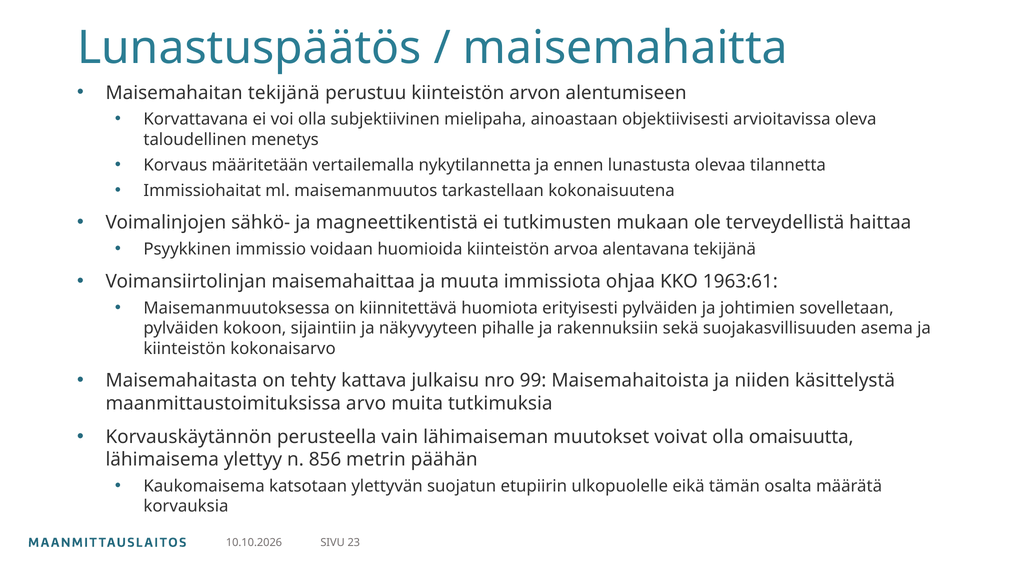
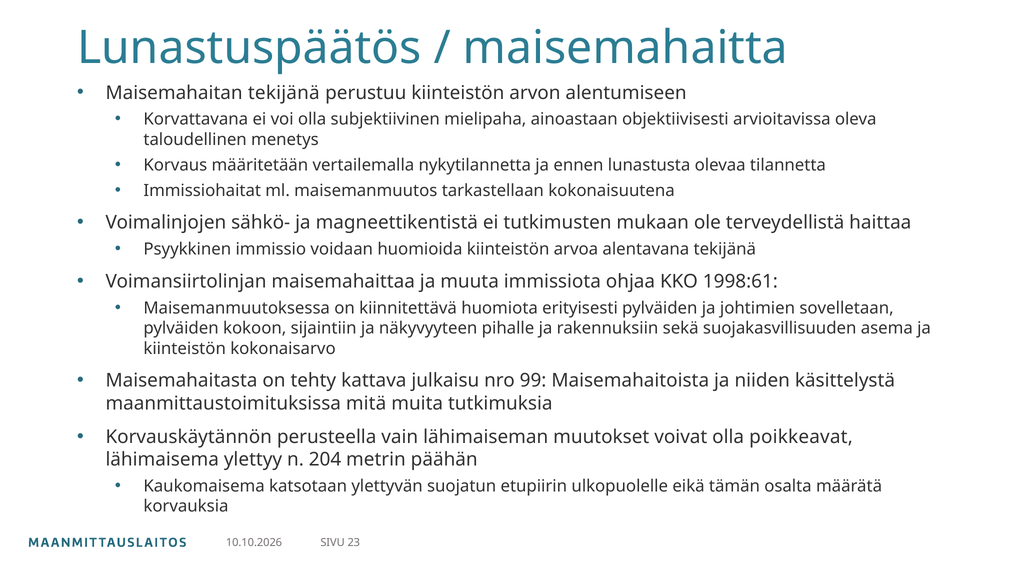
1963:61: 1963:61 -> 1998:61 (740, 281)
arvo: arvo -> mitä (366, 403)
omaisuutta: omaisuutta -> poikkeavat (801, 437)
856: 856 -> 204 (325, 459)
